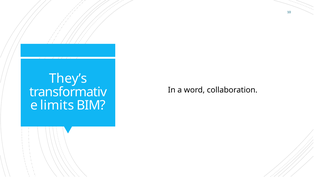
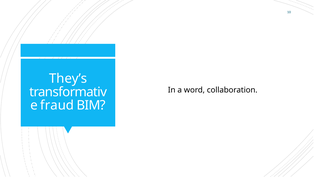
limits: limits -> fraud (57, 105)
